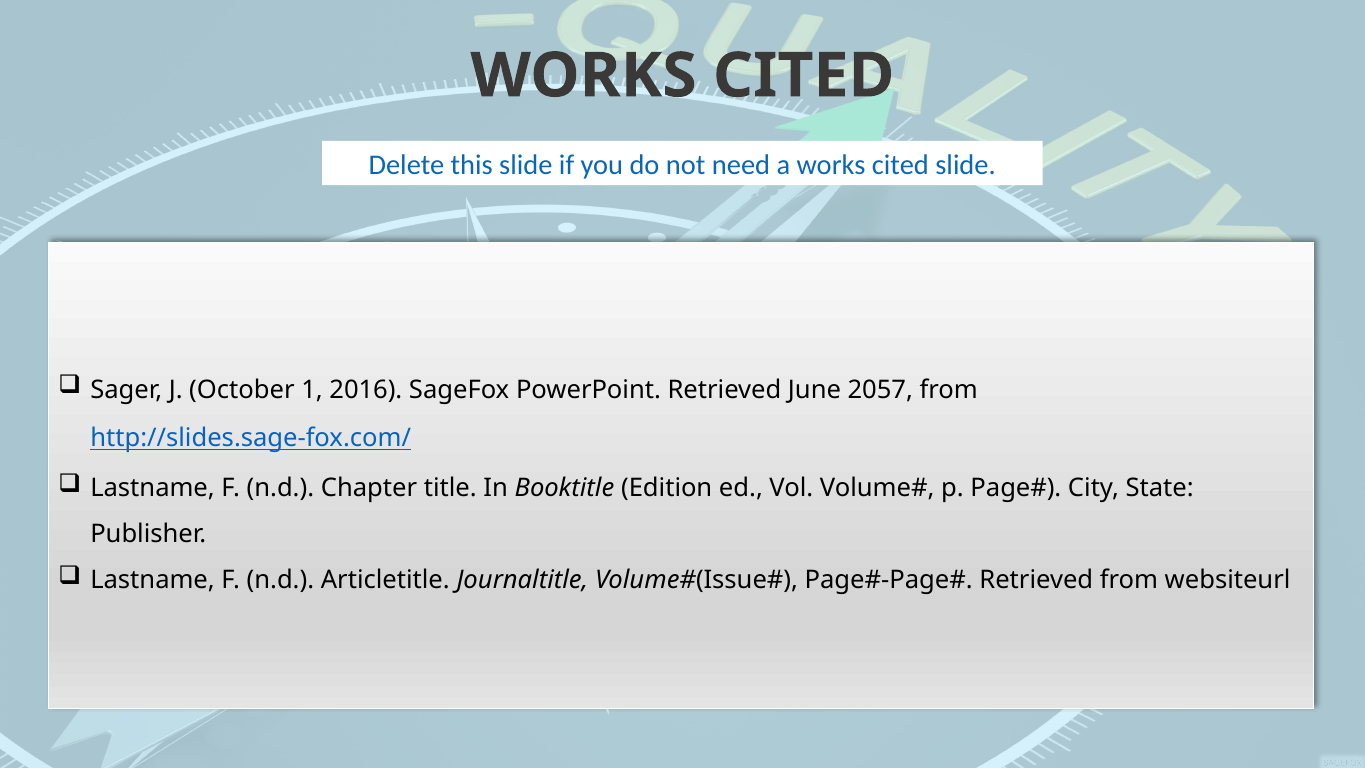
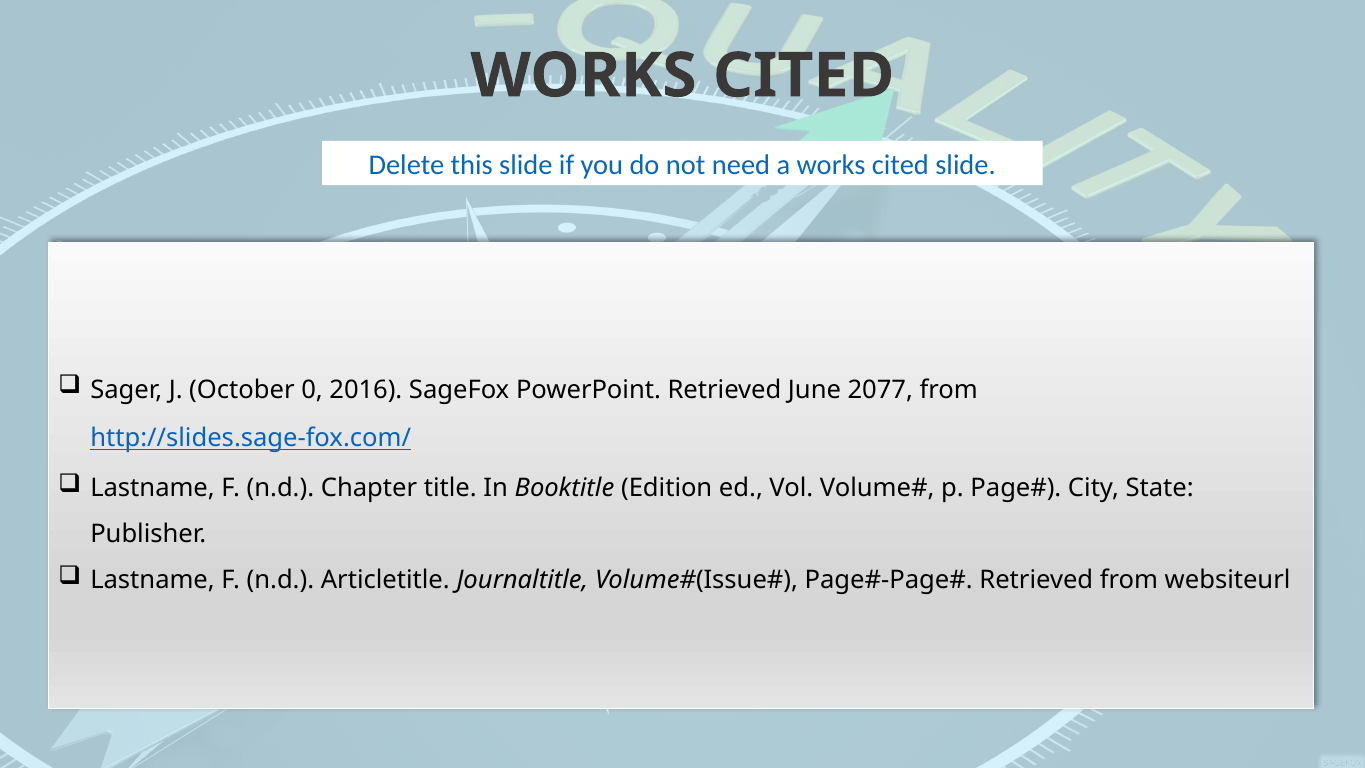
1: 1 -> 0 (312, 390)
2057: 2057 -> 2077 (880, 390)
